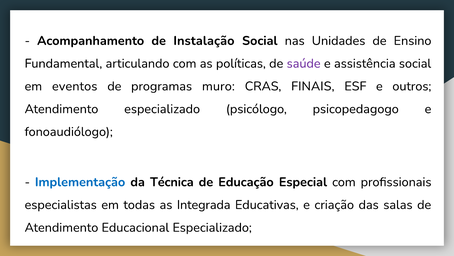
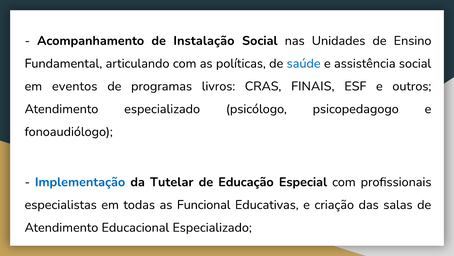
saúde colour: purple -> blue (304, 63)
muro: muro -> livros (218, 86)
Técnica: Técnica -> Tutelar (172, 182)
Integrada: Integrada -> Funcional (204, 204)
